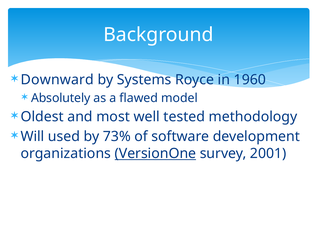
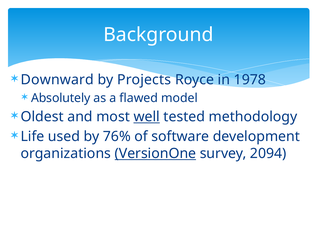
Systems: Systems -> Projects (144, 80)
1960: 1960 -> 1978 (250, 80)
well underline: none -> present (147, 117)
Will: Will -> Life (32, 136)
73%: 73% -> 76% (117, 136)
2001: 2001 -> 2094 (268, 153)
